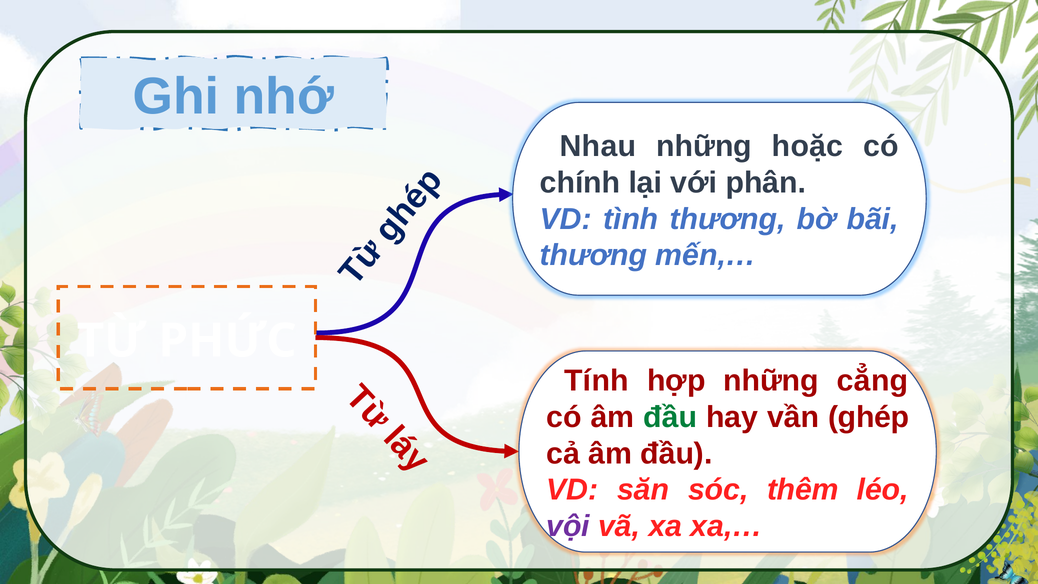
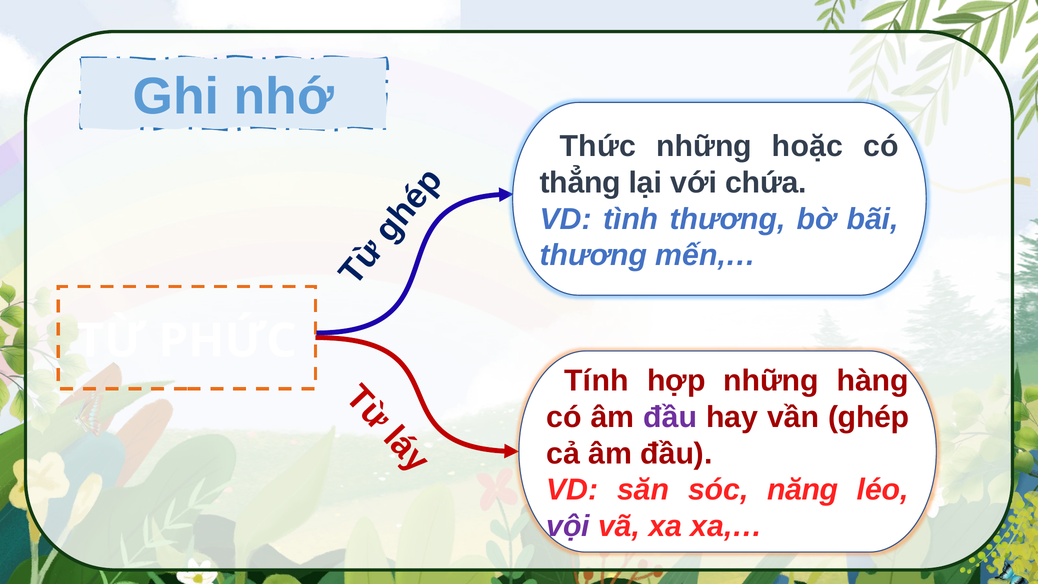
Nhau: Nhau -> Thức (598, 146)
chính: chính -> thẳng (580, 183)
phân: phân -> chứa (766, 183)
cẳng: cẳng -> hàng (873, 381)
đầu colour: green -> purple (670, 417)
thêm: thêm -> năng (803, 490)
